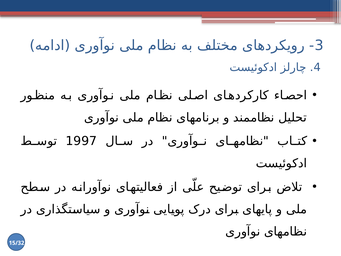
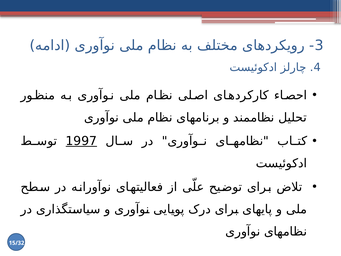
1997 underline: none -> present (81, 141)
